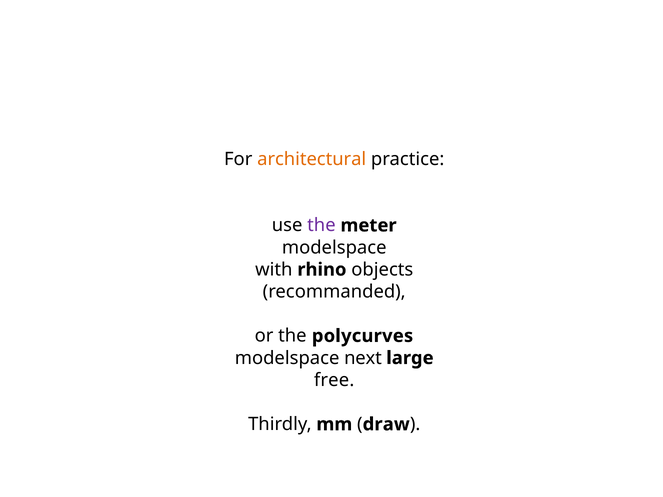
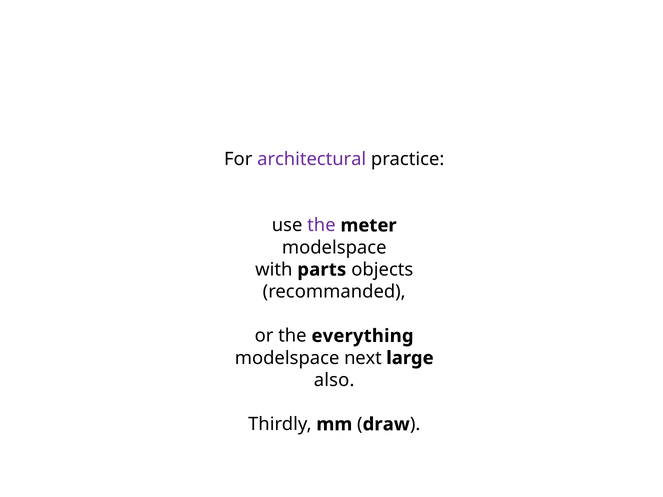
architectural colour: orange -> purple (312, 159)
rhino: rhino -> parts (322, 270)
polycurves: polycurves -> everything (363, 336)
free: free -> also (334, 380)
